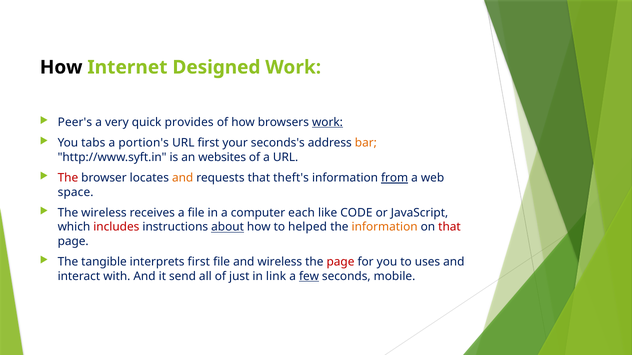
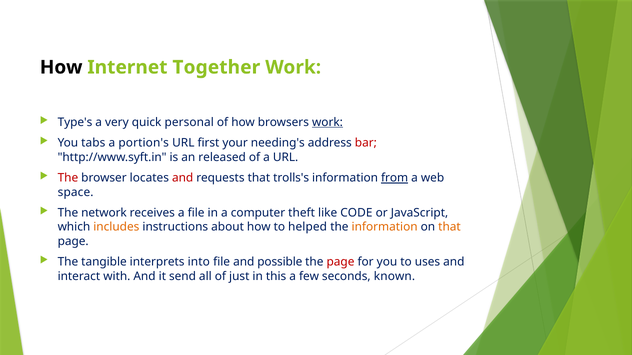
Designed: Designed -> Together (216, 67)
Peer's: Peer's -> Type's (75, 122)
provides: provides -> personal (189, 122)
seconds's: seconds's -> needing's (278, 143)
bar colour: orange -> red (366, 143)
websites: websites -> released (222, 157)
and colour: orange -> red (183, 178)
theft's: theft's -> trolls's (291, 178)
The wireless: wireless -> network (104, 213)
each: each -> theft (302, 213)
includes colour: red -> orange (116, 227)
about underline: present -> none (228, 227)
that colour: red -> orange (450, 227)
interprets first: first -> into (199, 262)
and wireless: wireless -> possible (280, 262)
link: link -> this (276, 277)
few underline: present -> none (309, 277)
mobile: mobile -> known (394, 277)
